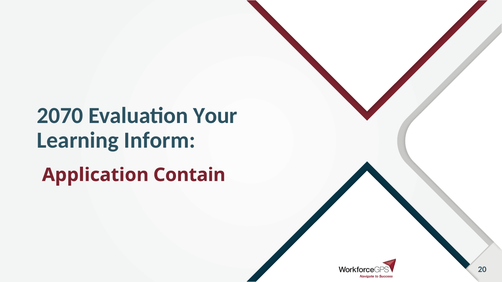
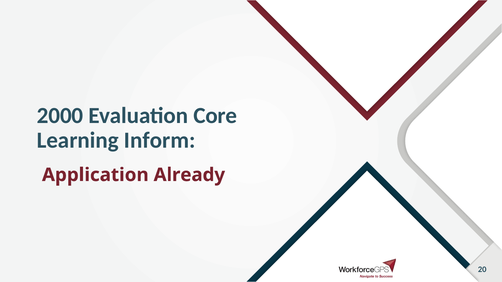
2070: 2070 -> 2000 (60, 116)
Your: Your -> Core (215, 116)
Contain: Contain -> Already (189, 175)
